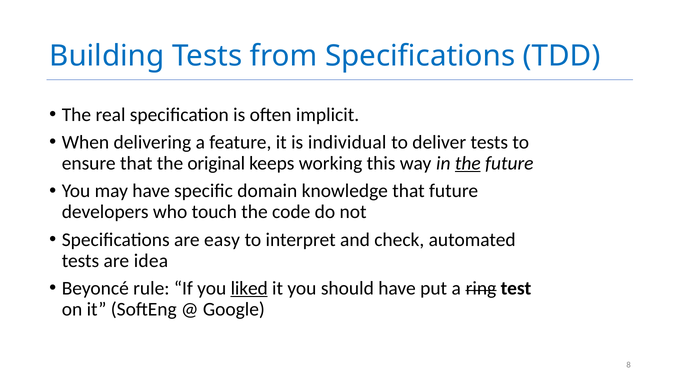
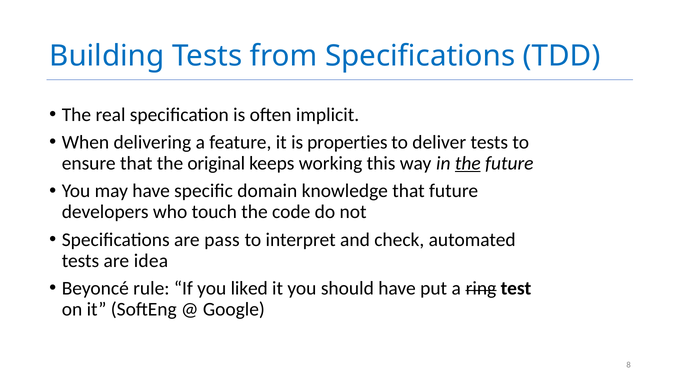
individual: individual -> properties (347, 142)
easy: easy -> pass (222, 240)
liked underline: present -> none (249, 289)
